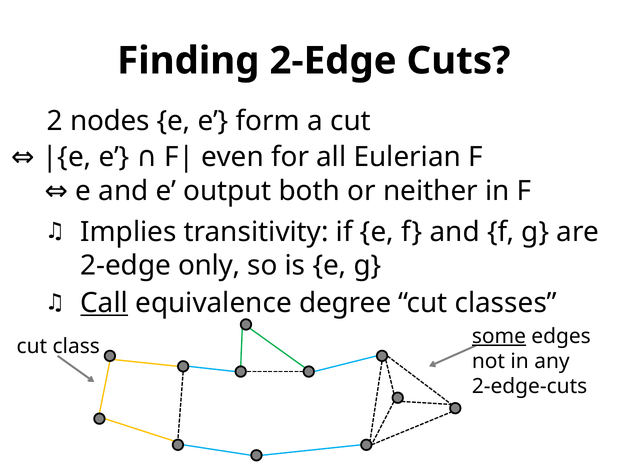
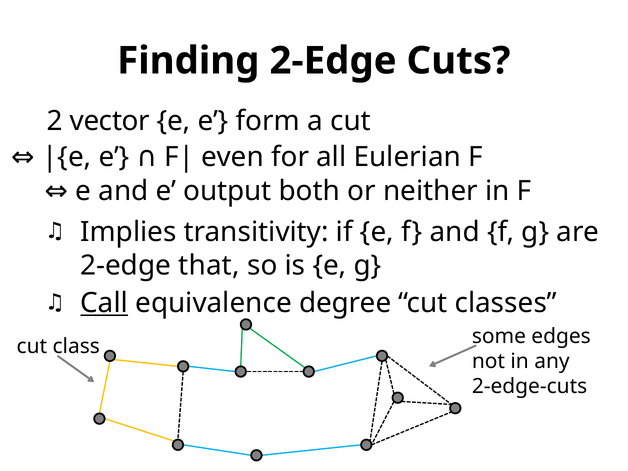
nodes: nodes -> vector (110, 121)
only: only -> that (209, 265)
some underline: present -> none (499, 336)
